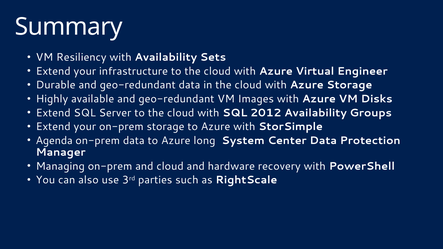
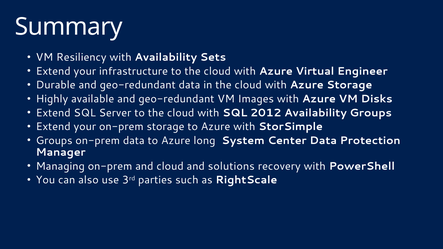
Agenda: Agenda -> Groups (54, 141)
hardware: hardware -> solutions (231, 166)
